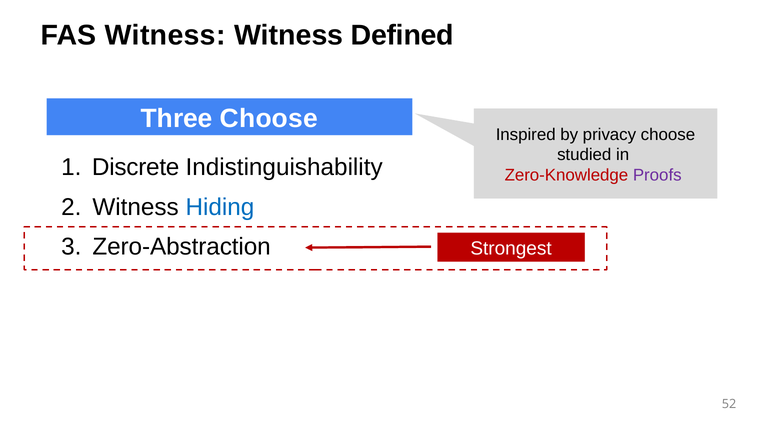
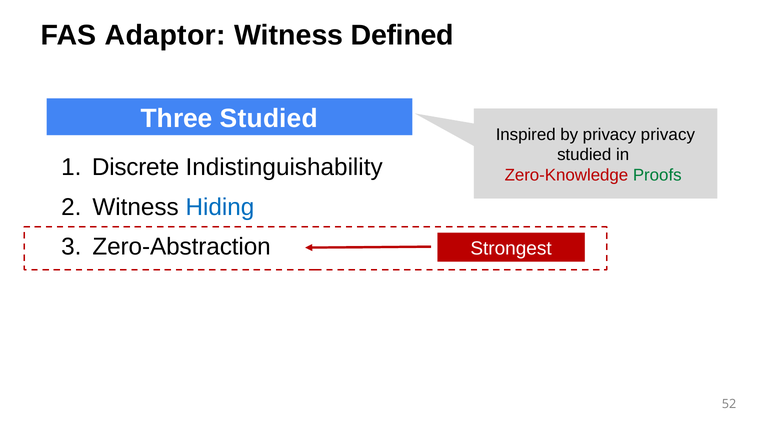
FAS Witness: Witness -> Adaptor (165, 36)
Three Choose: Choose -> Studied (269, 119)
privacy choose: choose -> privacy (668, 134)
Proofs colour: purple -> green (657, 175)
